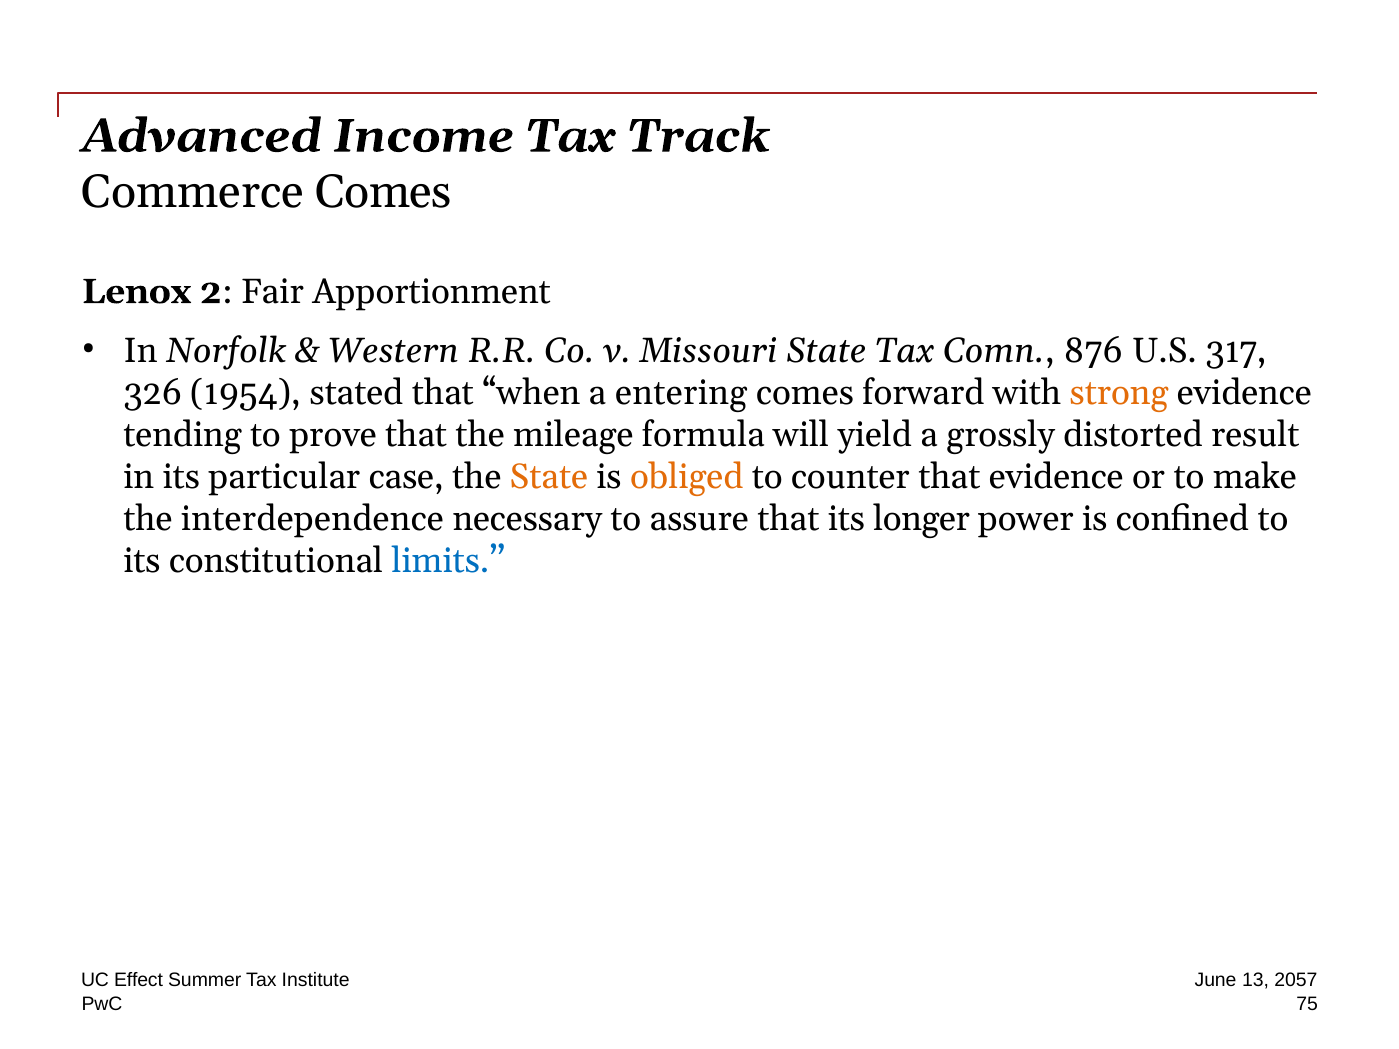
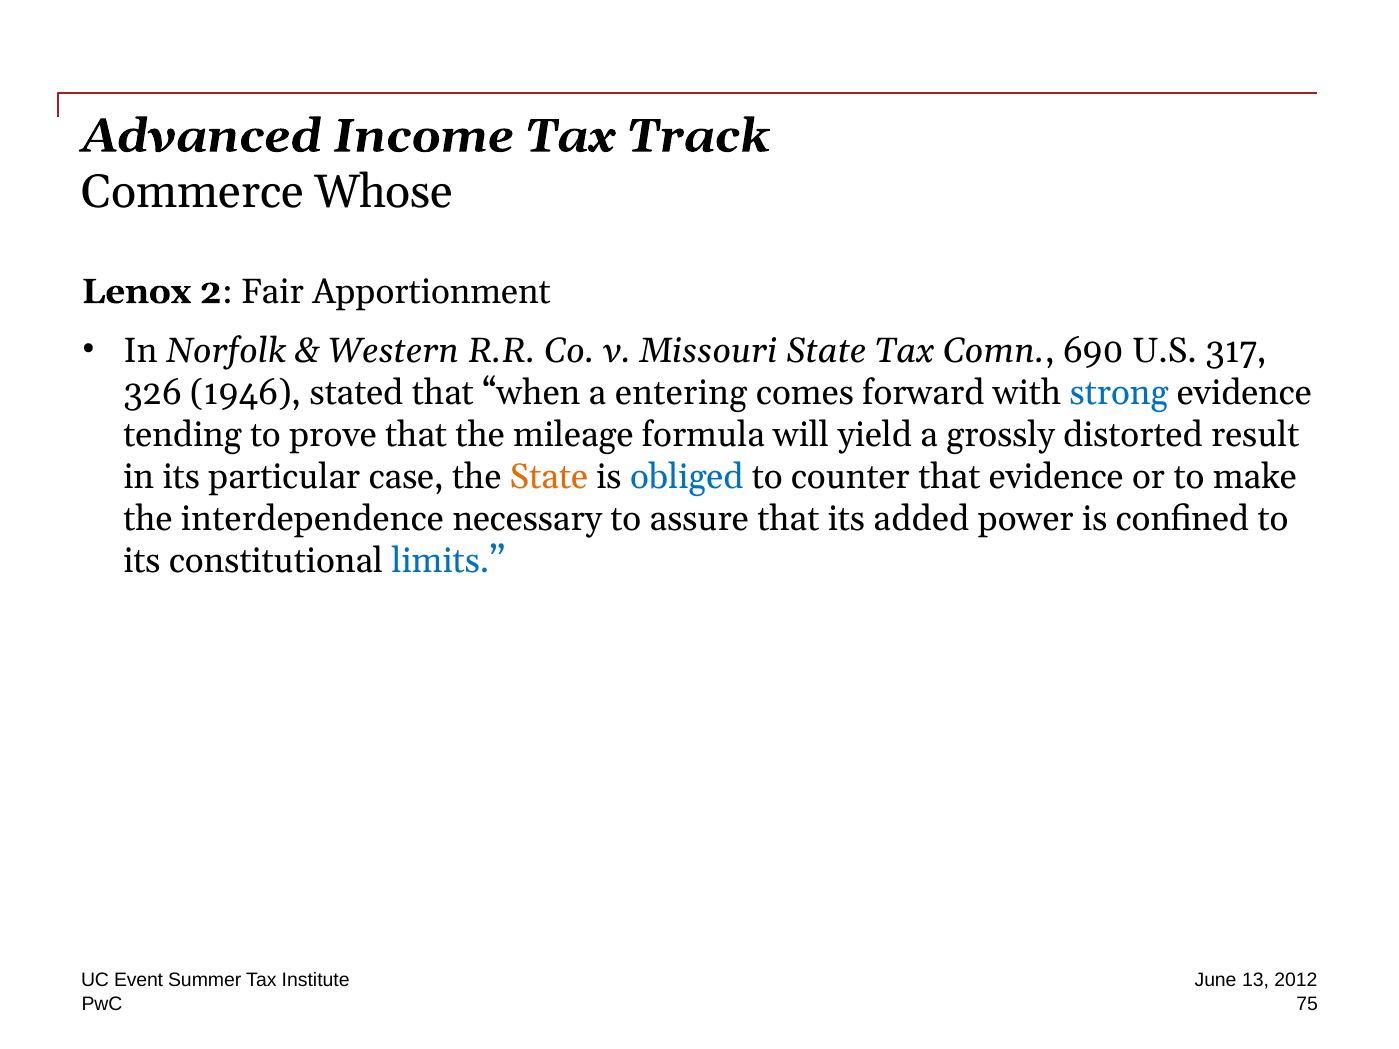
Commerce Comes: Comes -> Whose (384, 192)
876: 876 -> 690 (1093, 351)
1954: 1954 -> 1946 (246, 393)
strong colour: orange -> blue (1119, 393)
obliged colour: orange -> blue (687, 477)
longer: longer -> added (921, 519)
Effect: Effect -> Event (139, 980)
2057: 2057 -> 2012 (1296, 981)
